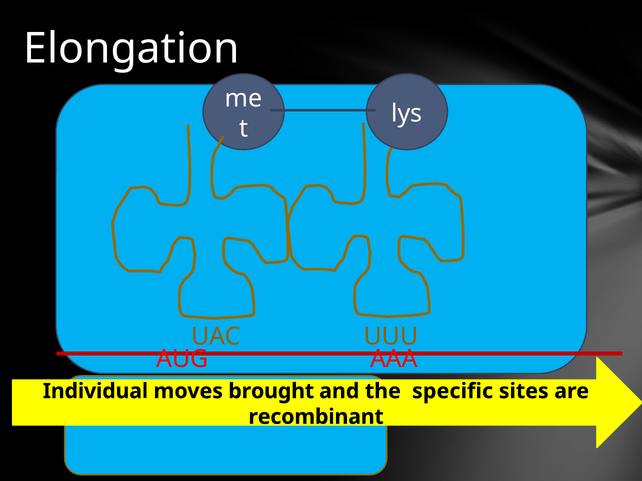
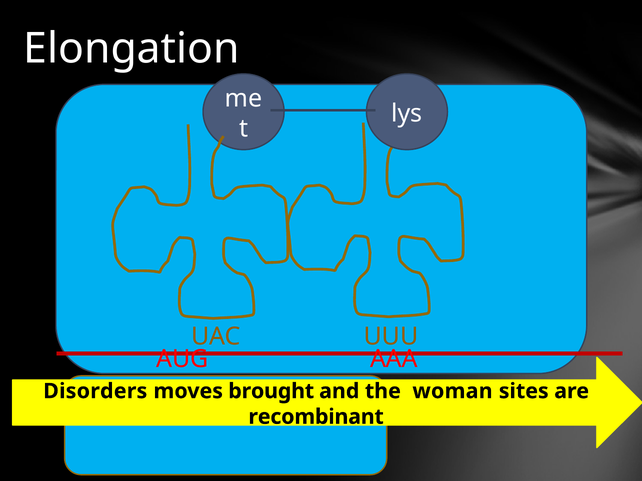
Individual: Individual -> Disorders (95, 392)
specific: specific -> woman (453, 392)
